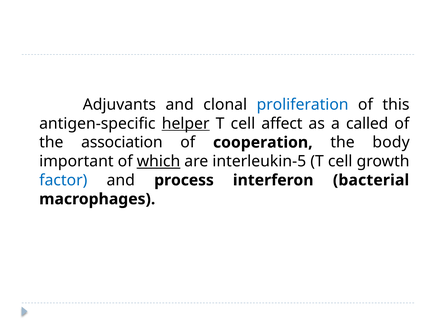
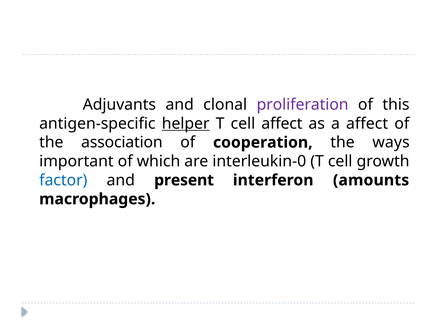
proliferation colour: blue -> purple (303, 105)
a called: called -> affect (367, 124)
body: body -> ways (391, 142)
which underline: present -> none (159, 161)
interleukin-5: interleukin-5 -> interleukin-0 (259, 161)
process: process -> present (184, 180)
bacterial: bacterial -> amounts (371, 180)
